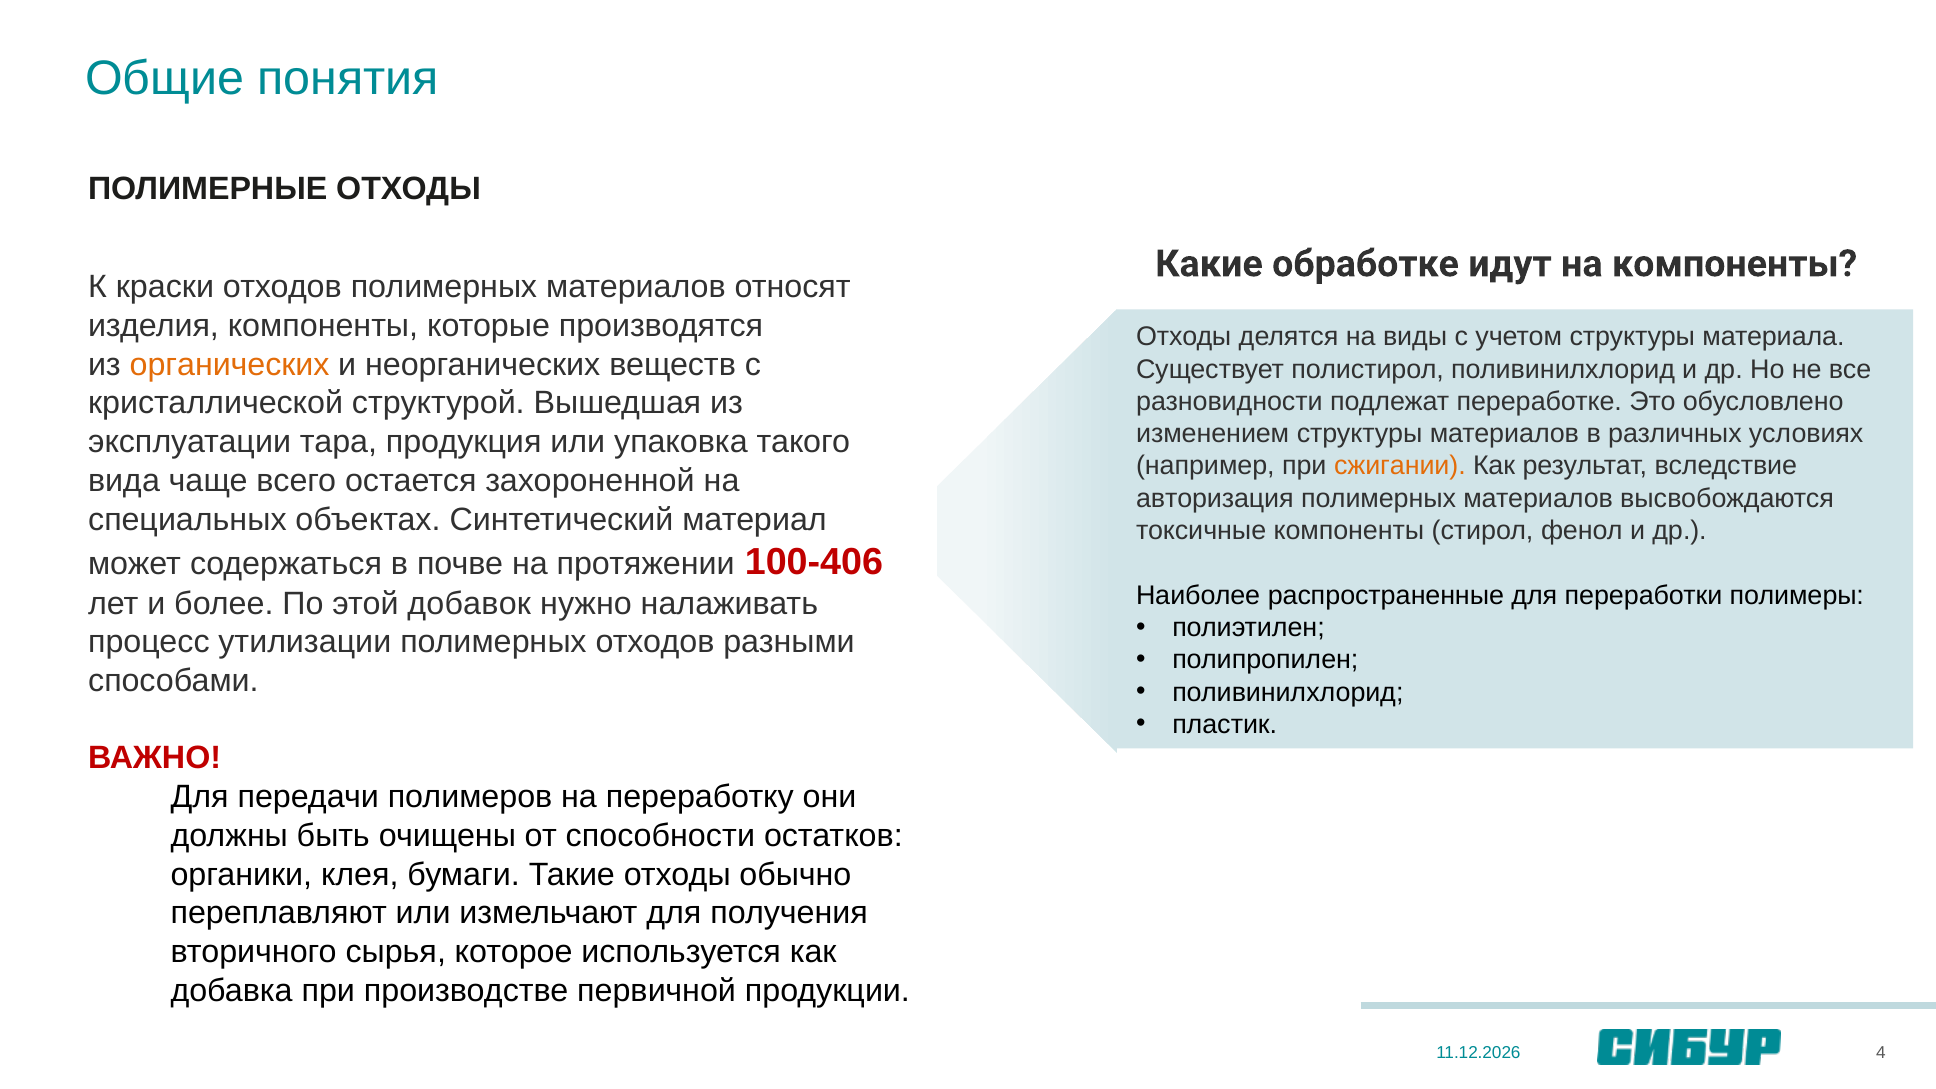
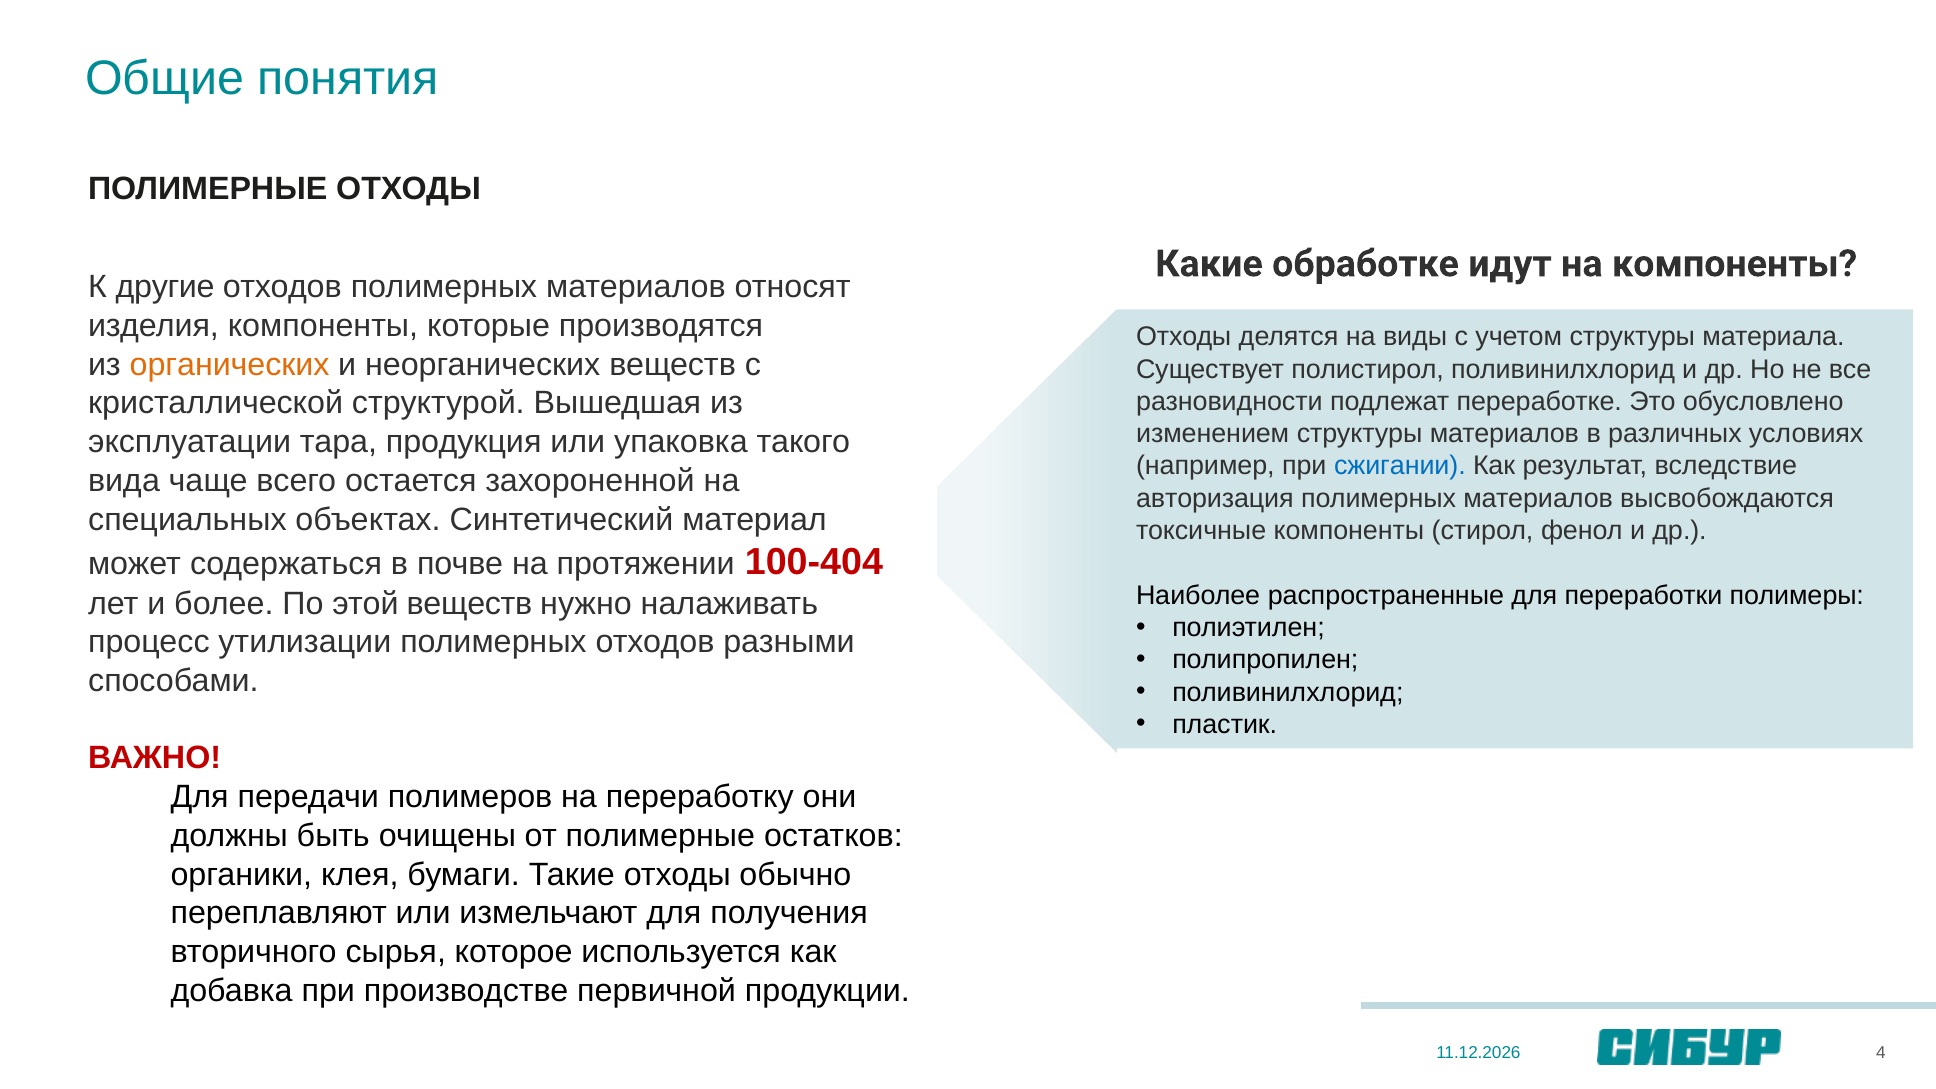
краски: краски -> другие (165, 287)
сжигании colour: orange -> blue (1400, 466)
100-406: 100-406 -> 100-404 (814, 562)
этой добавок: добавок -> веществ (469, 603)
от способности: способности -> полимерные (660, 836)
